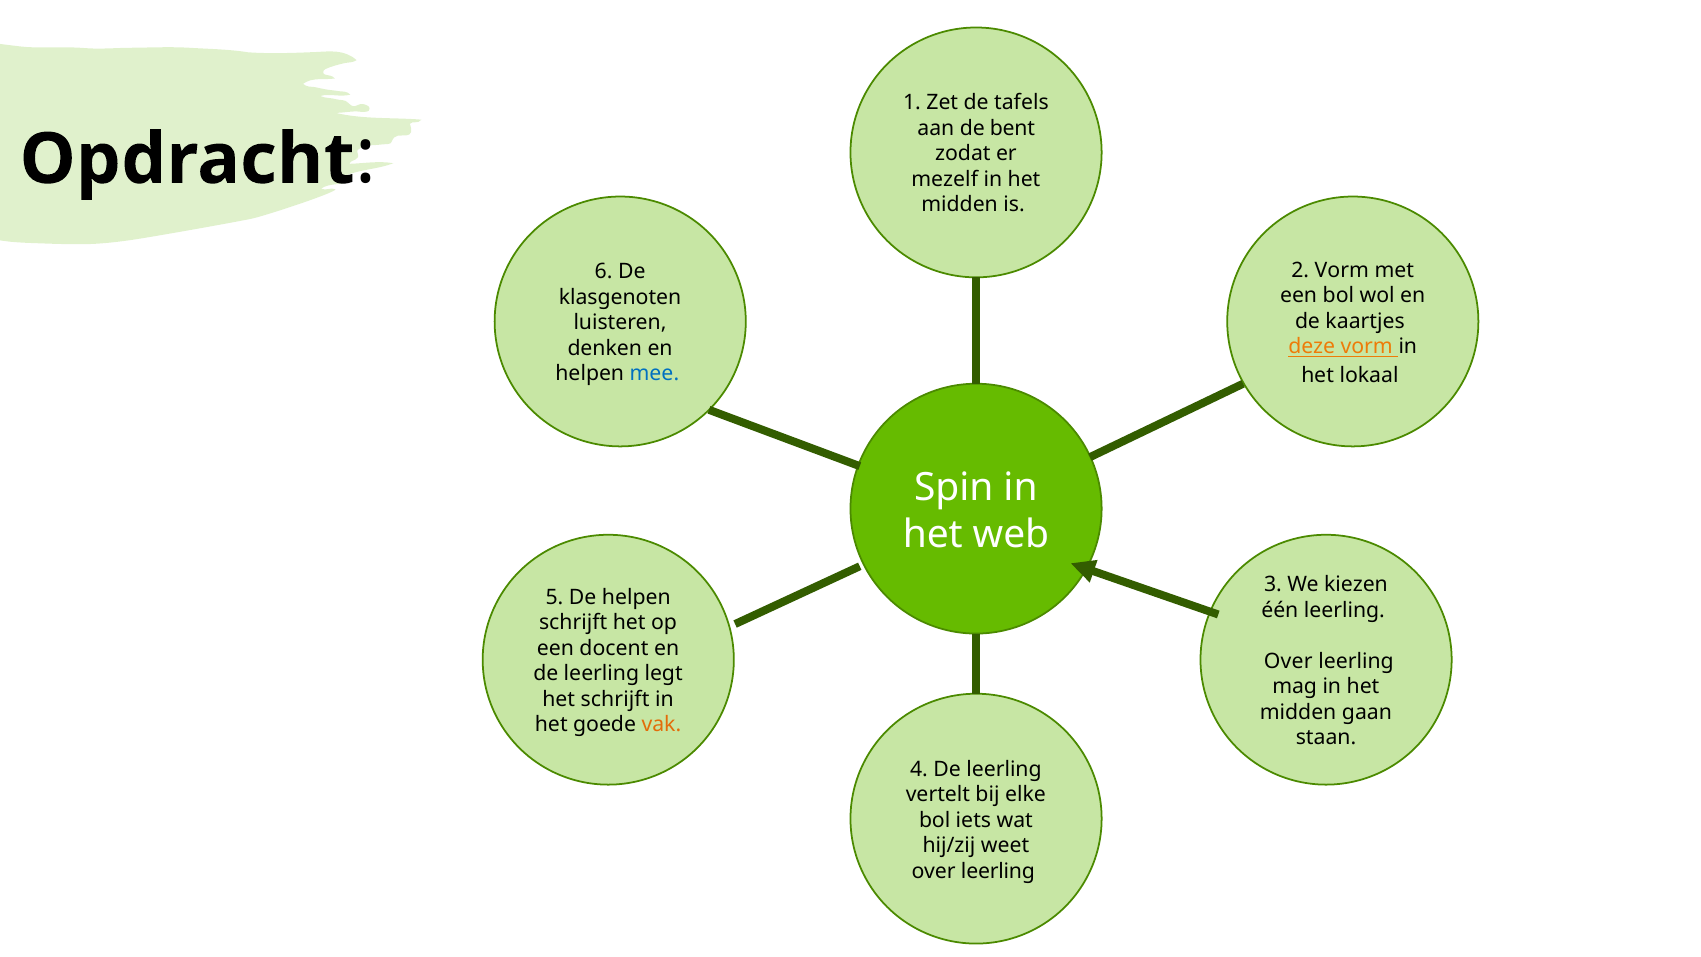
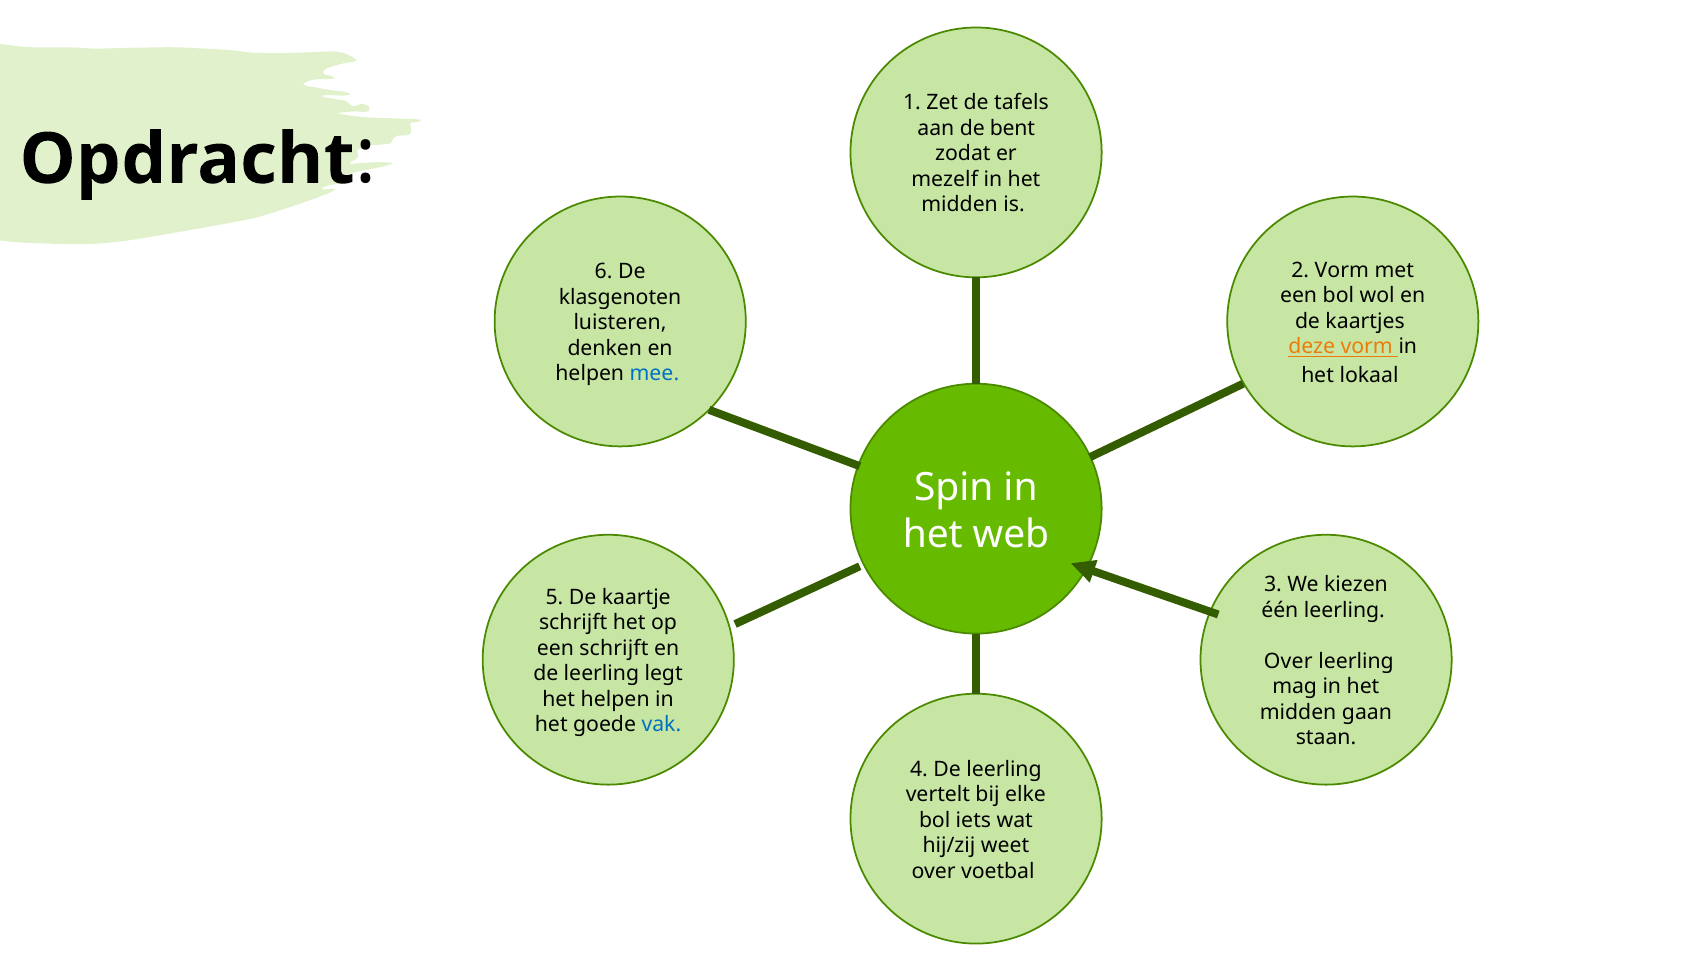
De helpen: helpen -> kaartje (636, 597)
een docent: docent -> schrijft (614, 648)
het schrijft: schrijft -> helpen (615, 699)
vak colour: orange -> blue (661, 725)
leerling: leerling -> voetbal (998, 871)
